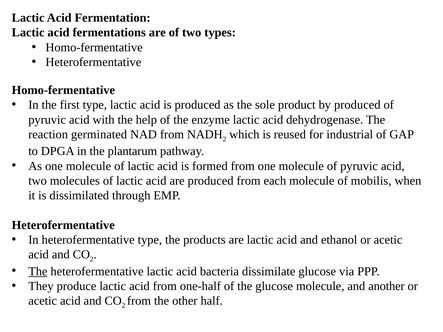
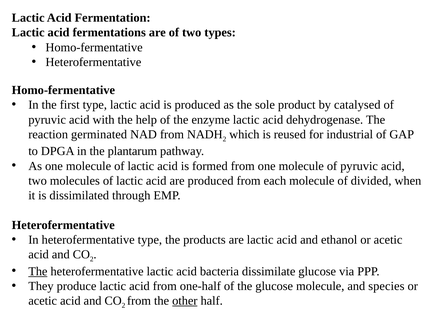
by produced: produced -> catalysed (357, 105)
mobilis: mobilis -> divided (371, 181)
another: another -> species (386, 286)
other underline: none -> present (185, 301)
